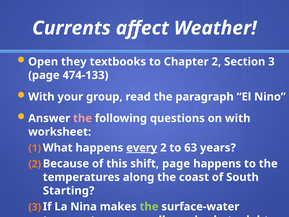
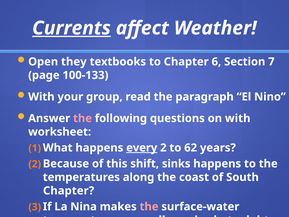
Currents underline: none -> present (71, 28)
Chapter 2: 2 -> 6 (216, 62)
3: 3 -> 7 (271, 62)
474-133: 474-133 -> 100-133 (85, 75)
63: 63 -> 62 (191, 148)
shift page: page -> sinks (176, 164)
Starting: Starting -> Chapter (69, 190)
the colour: light green -> pink (149, 206)
